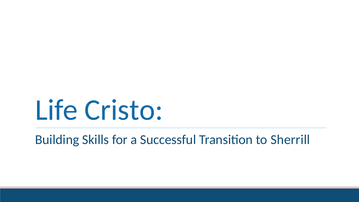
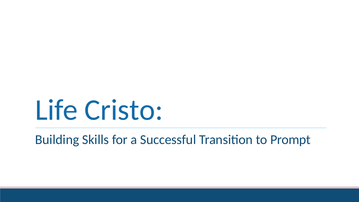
Sherrill: Sherrill -> Prompt (290, 140)
